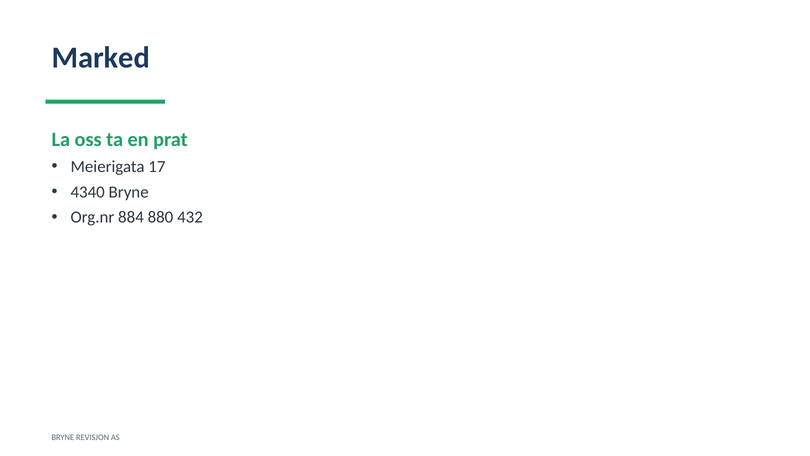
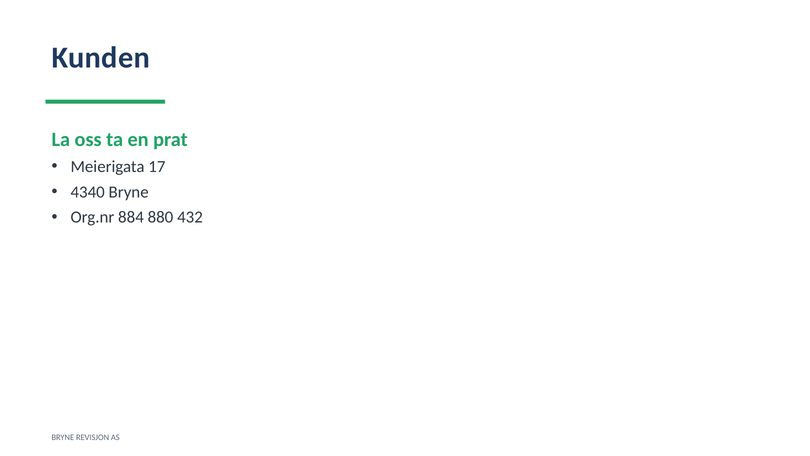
Marked: Marked -> Kunden (101, 58)
